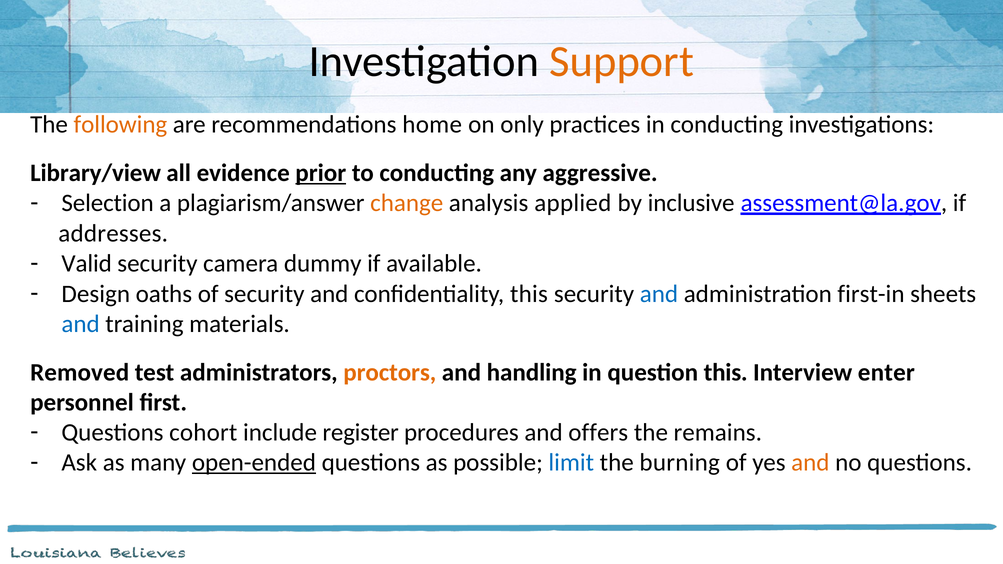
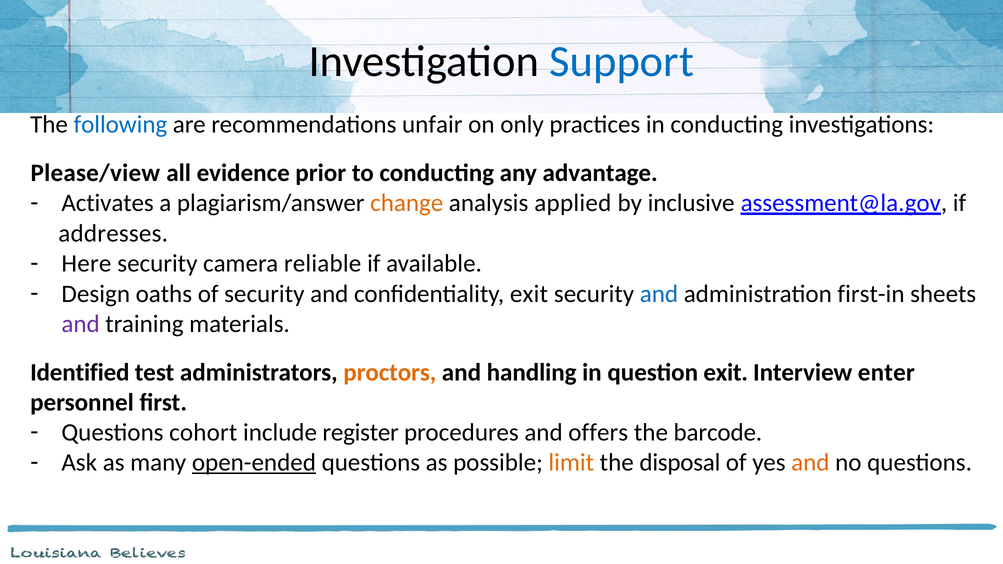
Support colour: orange -> blue (622, 61)
following colour: orange -> blue (120, 125)
home: home -> unfair (432, 125)
Library/view: Library/view -> Please/view (95, 173)
prior underline: present -> none (321, 173)
aggressive: aggressive -> advantage (600, 173)
Selection: Selection -> Activates (108, 203)
Valid: Valid -> Here (86, 264)
dummy: dummy -> reliable (323, 264)
confidentiality this: this -> exit (529, 294)
and colour: blue -> purple (81, 324)
Removed: Removed -> Identified (80, 372)
question this: this -> exit (726, 372)
remains: remains -> barcode (718, 433)
limit colour: blue -> orange (571, 463)
burning: burning -> disposal (680, 463)
